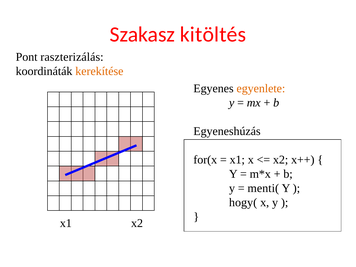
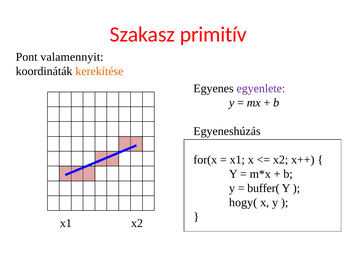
kitöltés: kitöltés -> primitív (213, 34)
raszterizálás: raszterizálás -> valamennyit (72, 57)
egyenlete colour: orange -> purple (261, 88)
menti(: menti( -> buffer( (263, 188)
